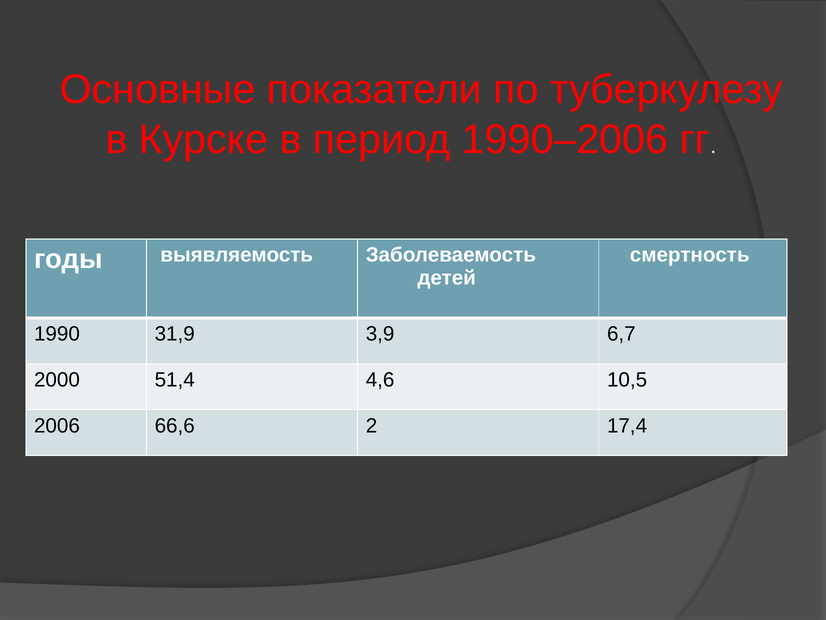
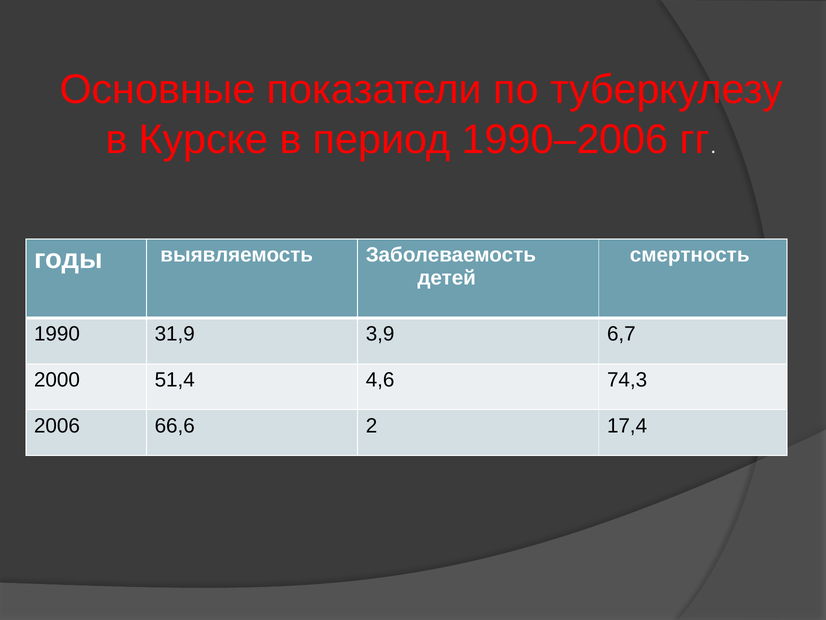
10,5: 10,5 -> 74,3 (627, 380)
